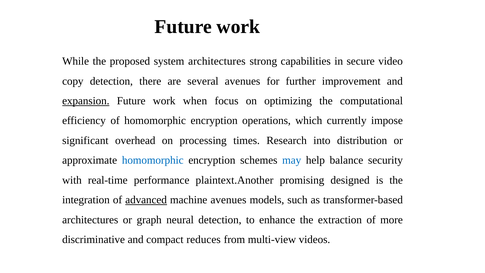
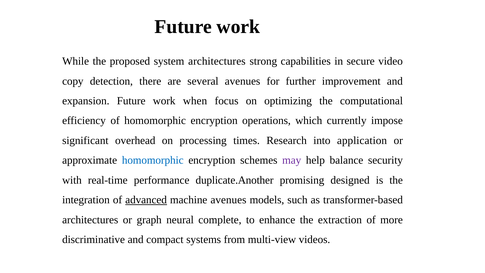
expansion underline: present -> none (86, 101)
distribution: distribution -> application (362, 140)
may colour: blue -> purple (292, 160)
plaintext.Another: plaintext.Another -> duplicate.Another (235, 180)
neural detection: detection -> complete (220, 220)
reduces: reduces -> systems (204, 239)
